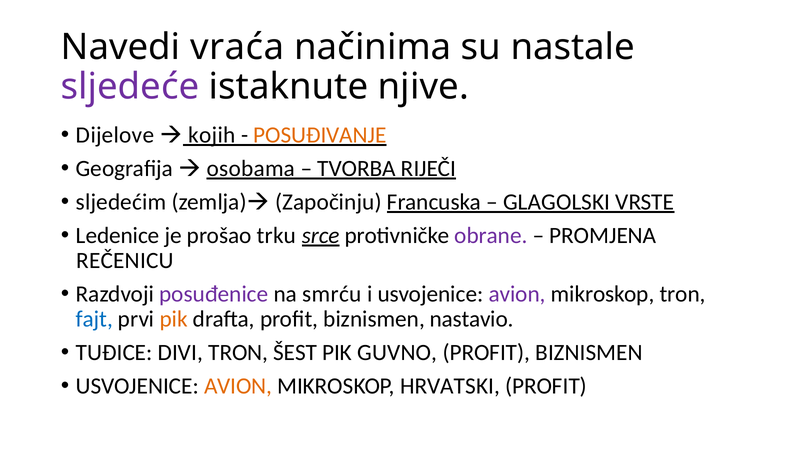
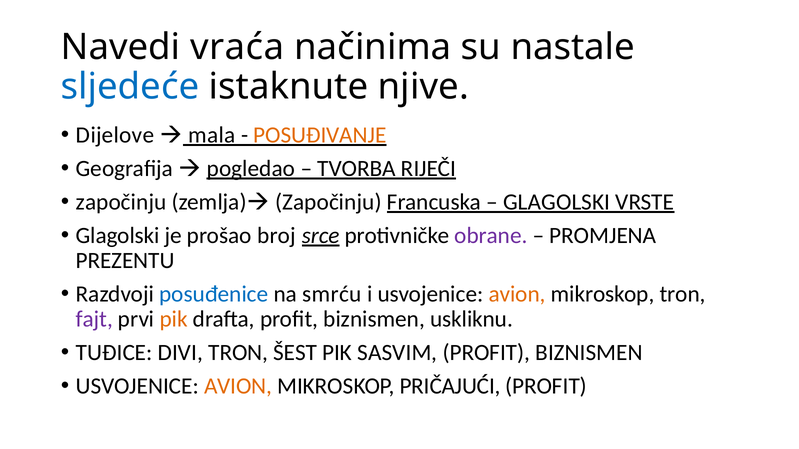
sljedeće colour: purple -> blue (130, 87)
kojih: kojih -> mala (212, 135)
osobama: osobama -> pogledao (251, 169)
sljedećim: sljedećim -> započinju (121, 202)
Ledenice: Ledenice -> Glagolski (118, 236)
trku: trku -> broj (277, 236)
REČENICU: REČENICU -> PREZENTU (125, 261)
posuđenice colour: purple -> blue (214, 294)
avion colour: purple -> orange (517, 294)
fajt colour: blue -> purple (94, 319)
nastavio: nastavio -> uskliknu (472, 319)
GUVNO: GUVNO -> SASVIM (397, 353)
HRVATSKI: HRVATSKI -> PRIČAJUĆI (450, 386)
